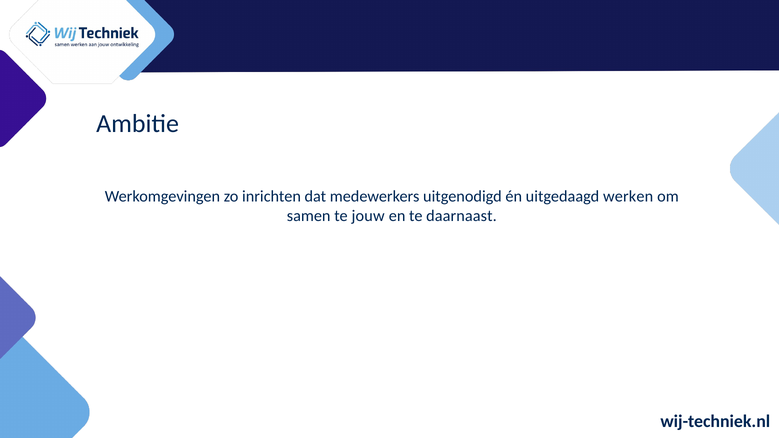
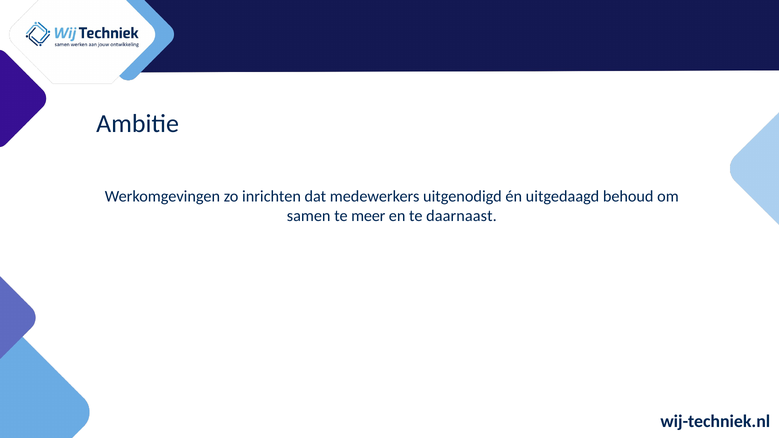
werken: werken -> behoud (628, 196)
jouw: jouw -> meer (368, 216)
